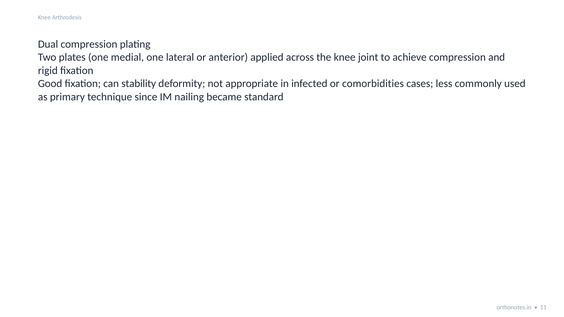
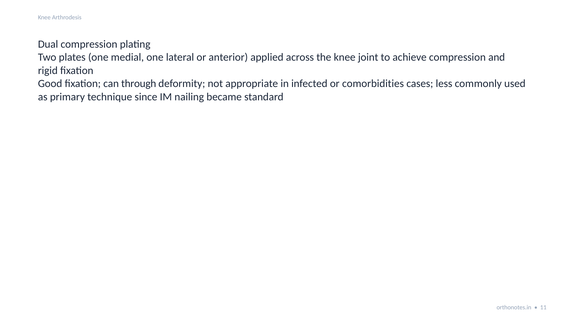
stability: stability -> through (139, 84)
